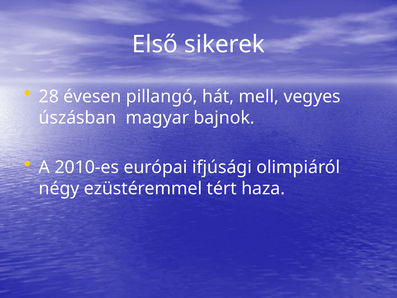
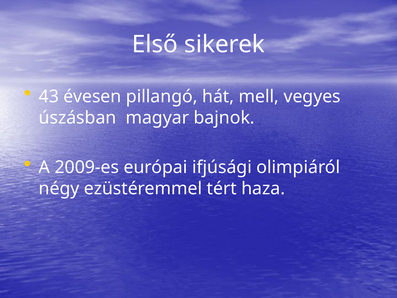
28: 28 -> 43 (49, 97)
2010-es: 2010-es -> 2009-es (87, 167)
